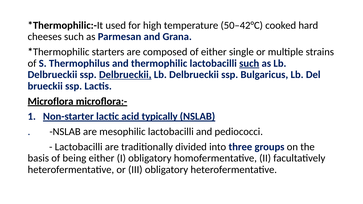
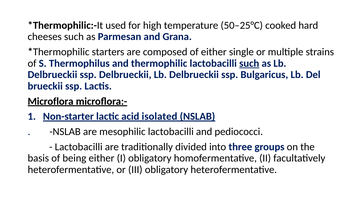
50–42°C: 50–42°C -> 50–25°C (242, 25)
Delbrueckii underline: present -> none (125, 75)
typically: typically -> isolated (160, 117)
